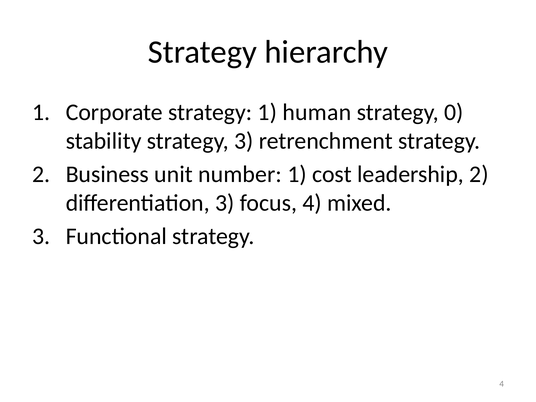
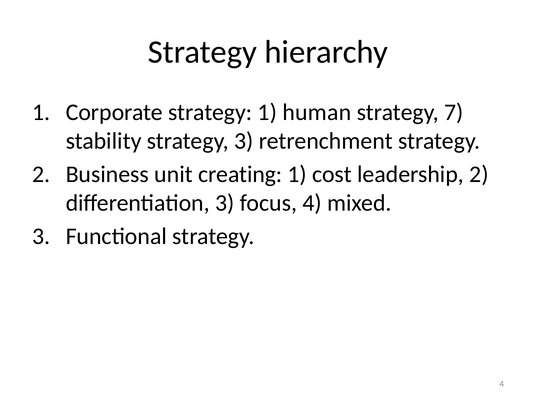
0: 0 -> 7 (454, 112)
number: number -> creating (240, 174)
